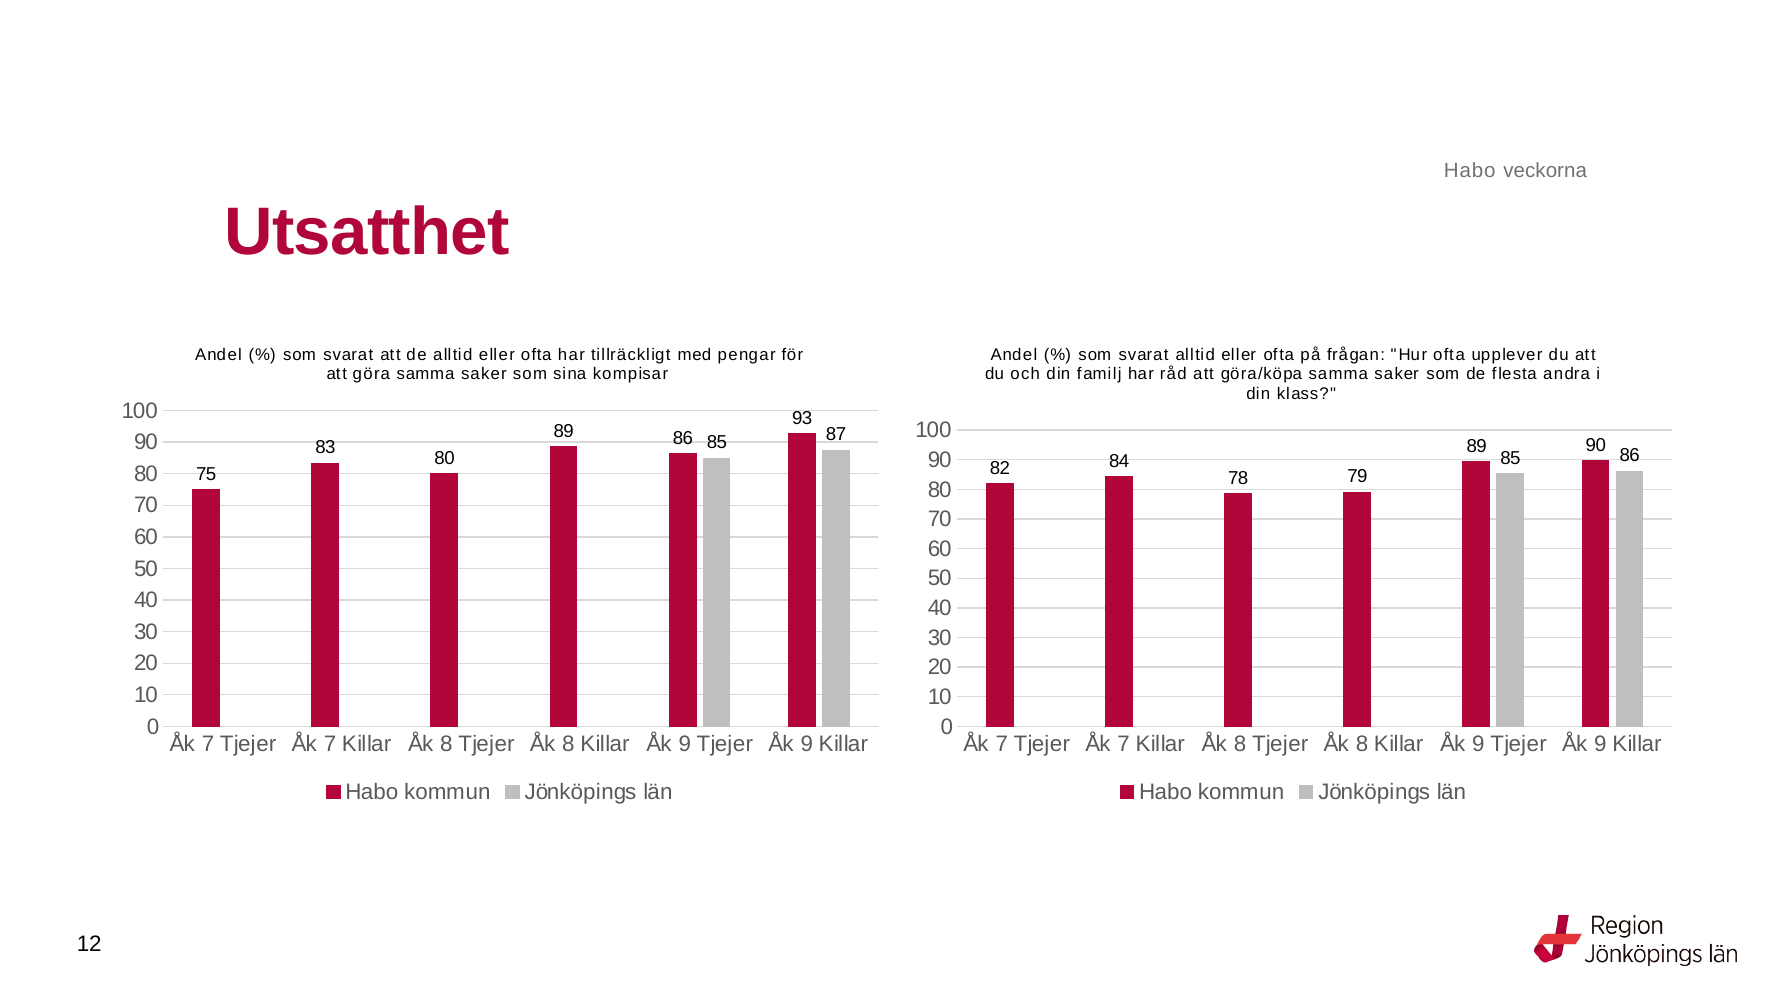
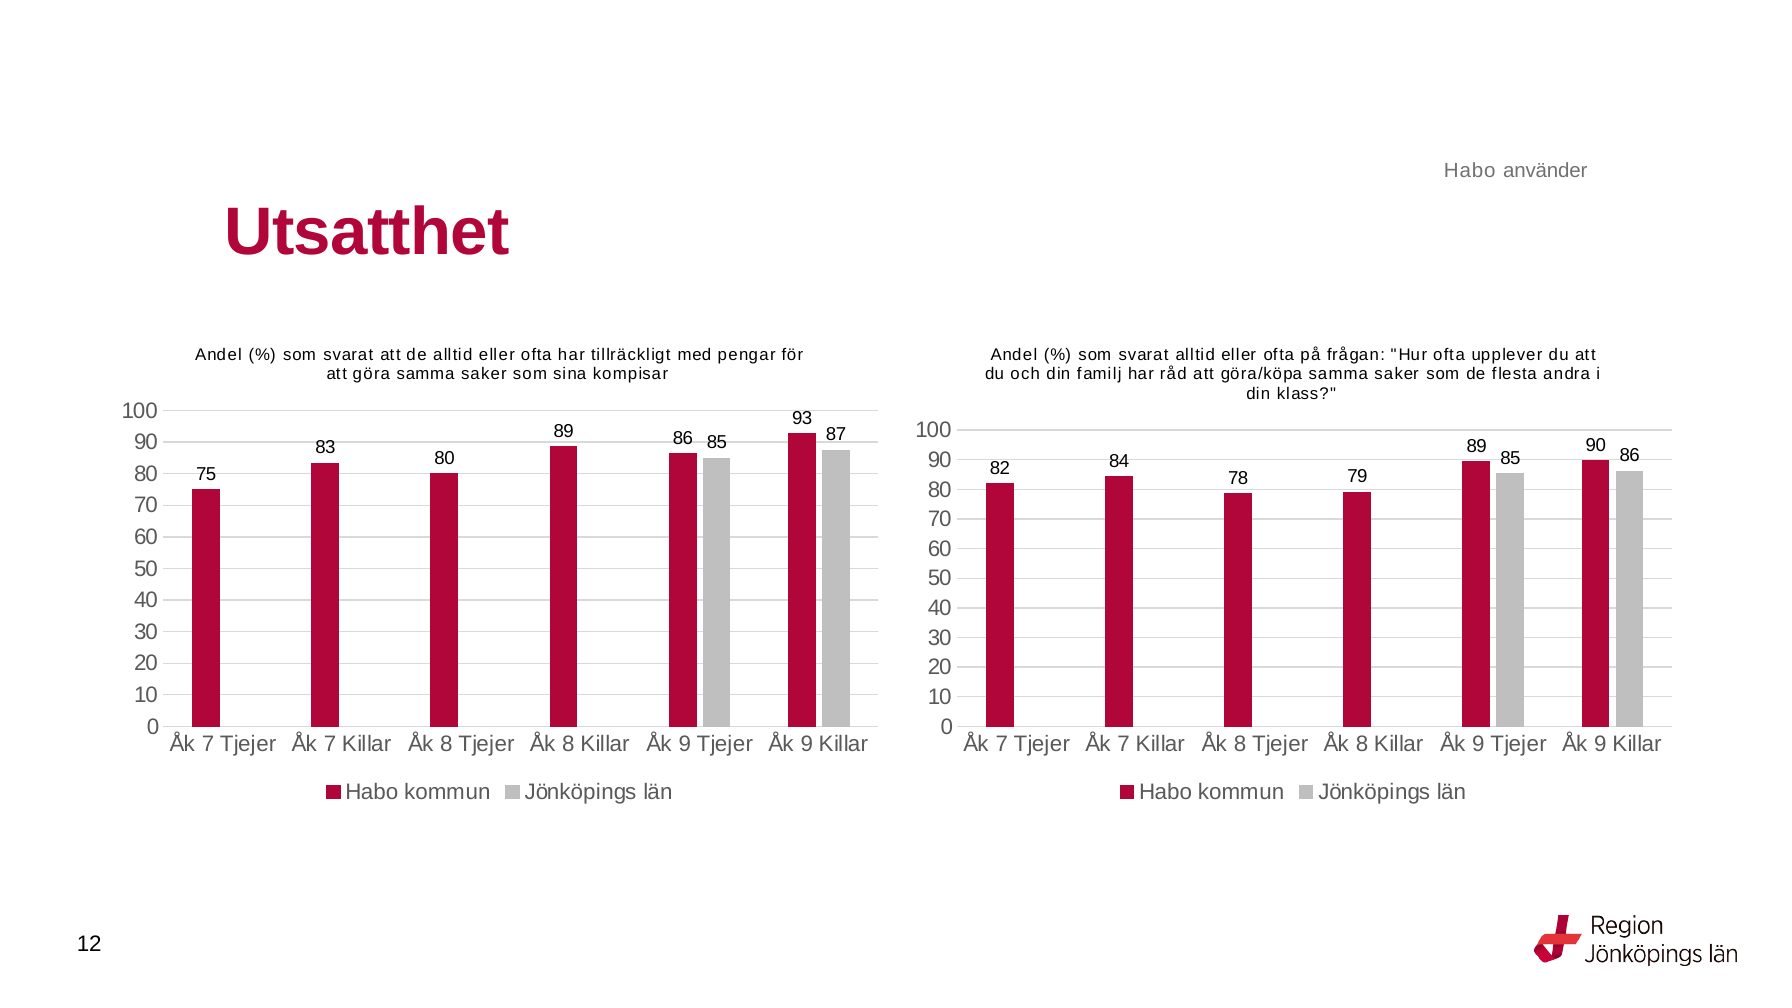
veckorna: veckorna -> använder (1545, 170)
